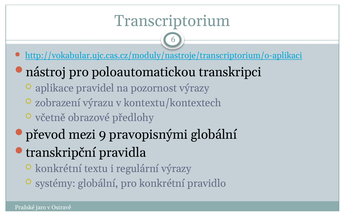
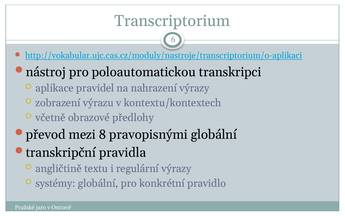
pozornost: pozornost -> nahrazení (154, 88)
9: 9 -> 8 (103, 134)
konkrétní: konkrétní -> angličtině (59, 168)
